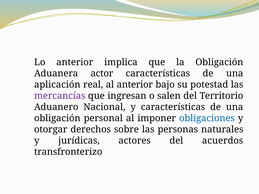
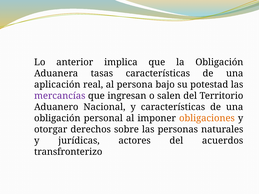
actor: actor -> tasas (102, 74)
al anterior: anterior -> persona (135, 85)
obligaciones colour: blue -> orange (207, 118)
